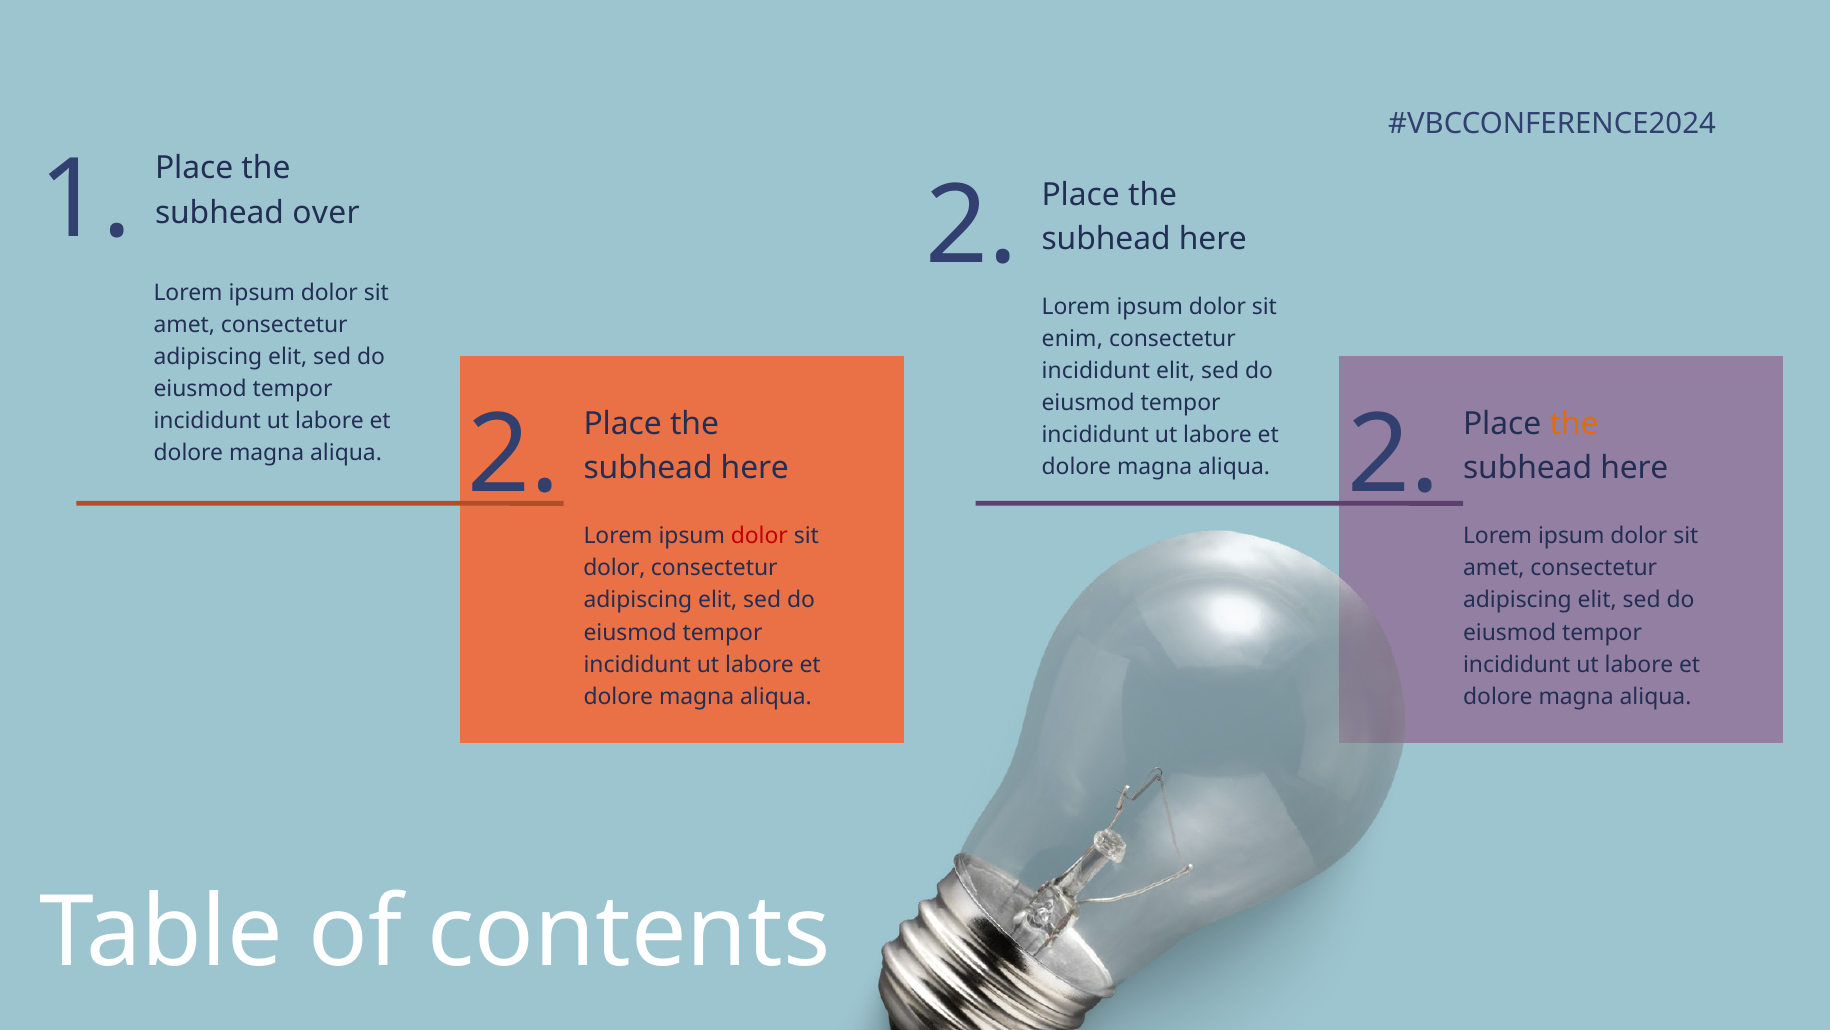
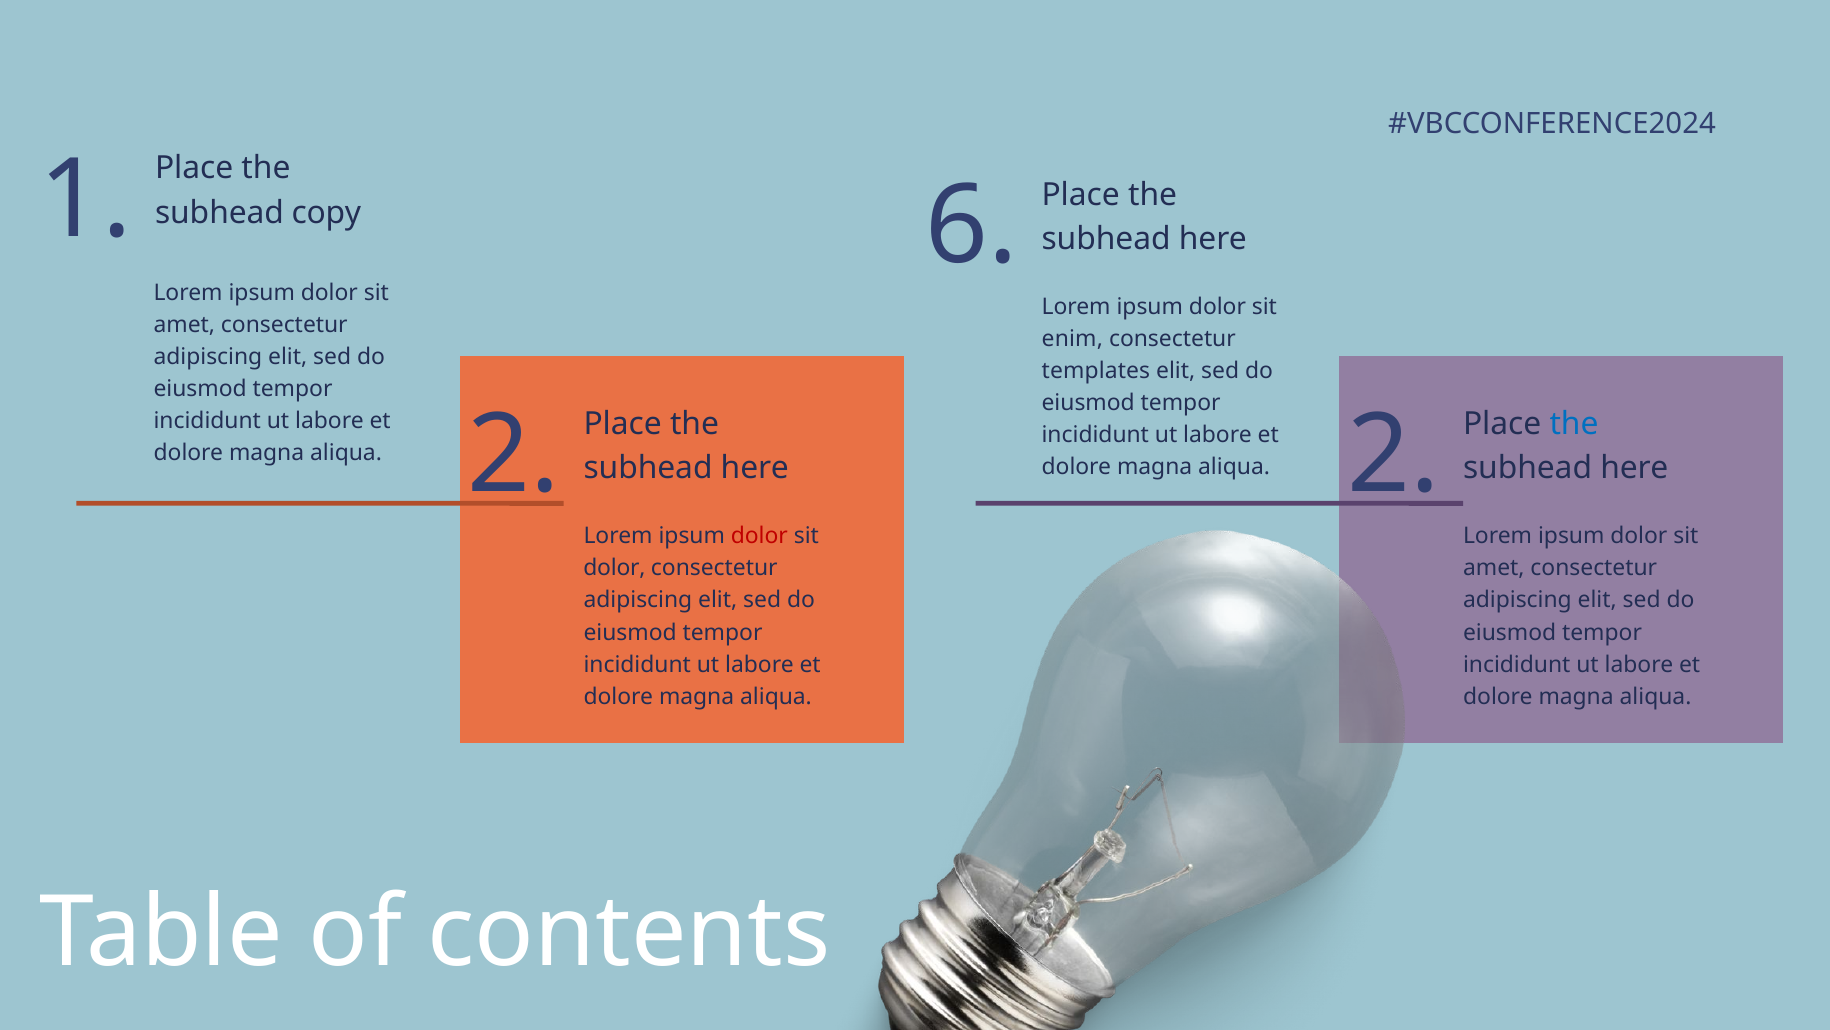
1 2: 2 -> 6 (972, 226)
over: over -> copy (326, 213)
incididunt: incididunt -> templates (1096, 371)
the colour: orange -> blue (1574, 423)
